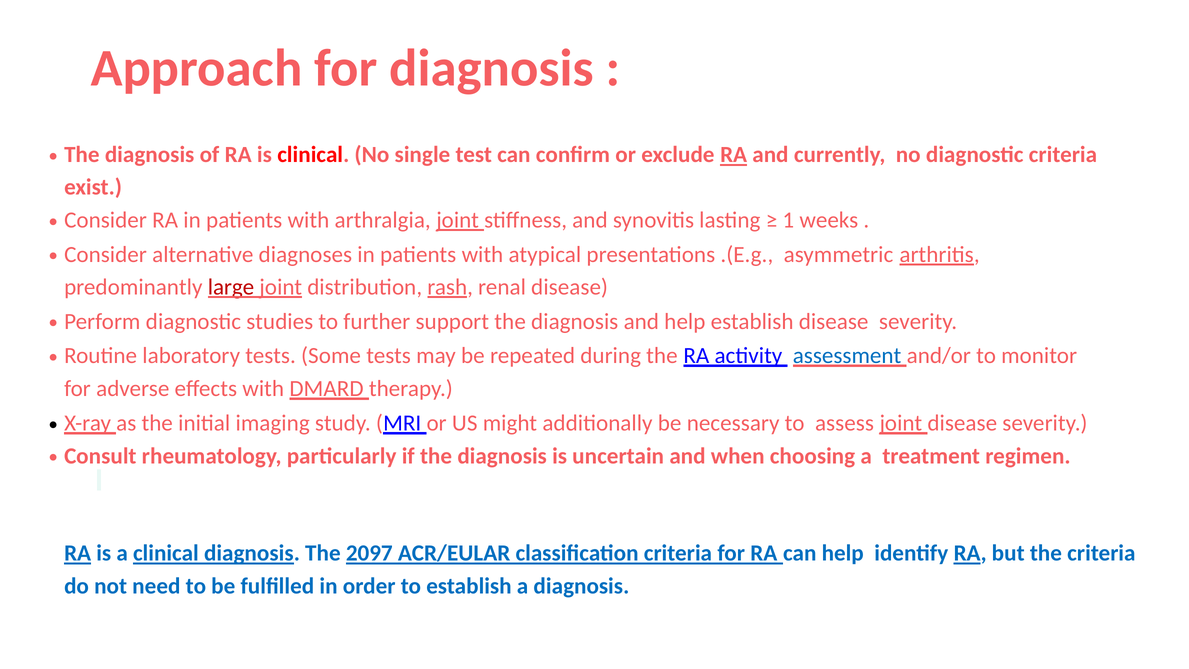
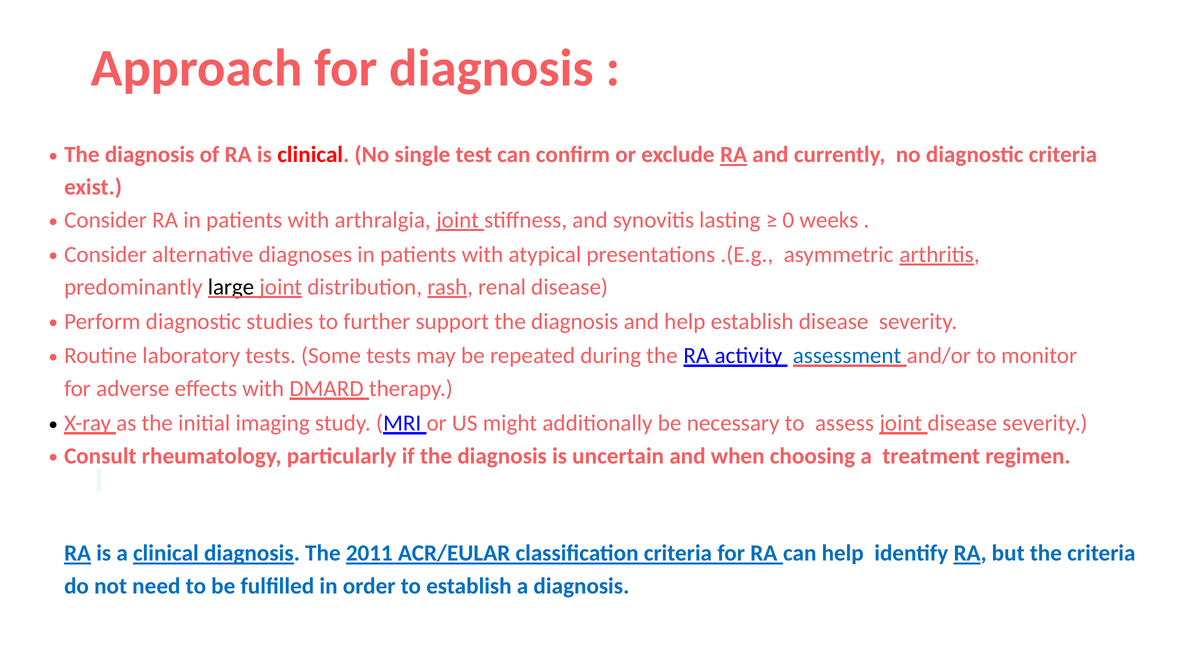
1: 1 -> 0 (788, 220)
large colour: red -> black (231, 287)
2097: 2097 -> 2011 (369, 553)
